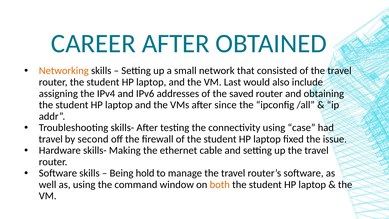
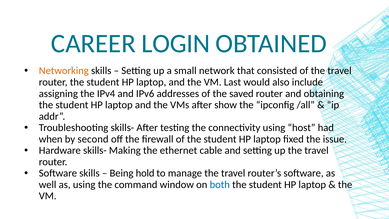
CAREER AFTER: AFTER -> LOGIN (176, 44)
since: since -> show (226, 105)
case: case -> host (302, 128)
travel: travel -> when (51, 139)
both colour: orange -> blue (220, 184)
